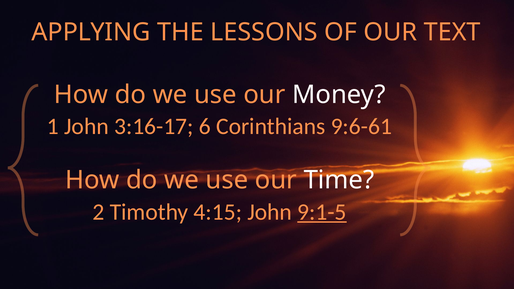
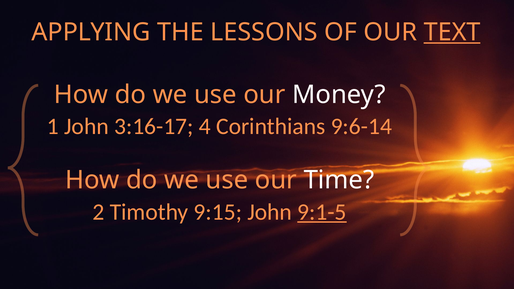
TEXT underline: none -> present (452, 32)
6: 6 -> 4 (205, 127)
9:6-61: 9:6-61 -> 9:6-14 (361, 127)
4:15: 4:15 -> 9:15 (218, 212)
